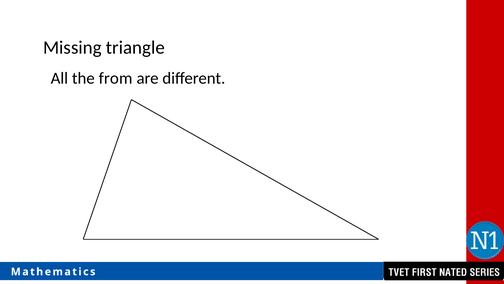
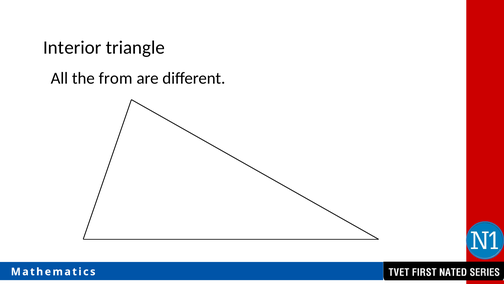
Missing: Missing -> Interior (72, 47)
